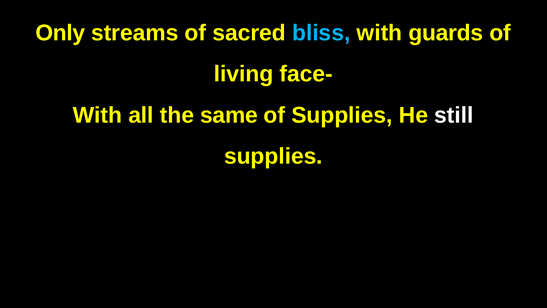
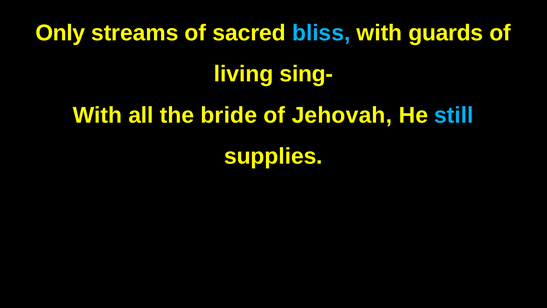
face-: face- -> sing- (306, 74)
same: same -> bride (229, 115)
of Supplies: Supplies -> Jehovah (342, 115)
still colour: white -> light blue (454, 115)
